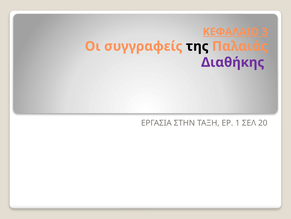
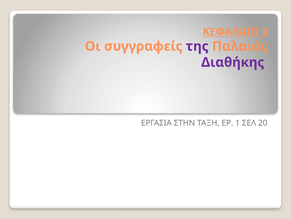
της colour: black -> purple (197, 46)
